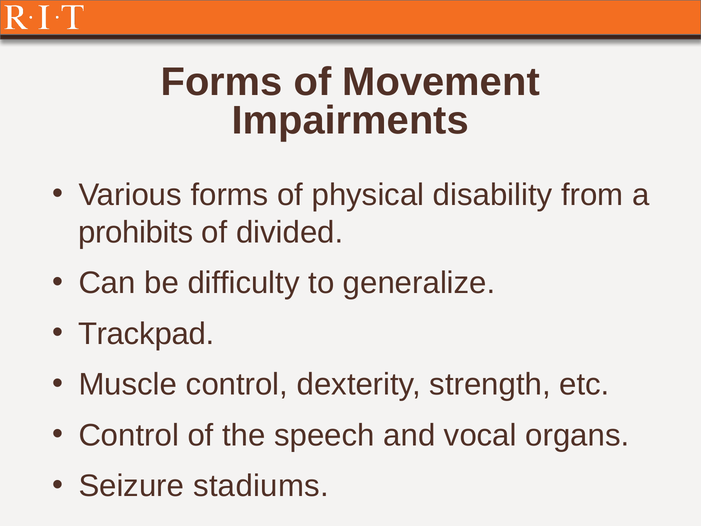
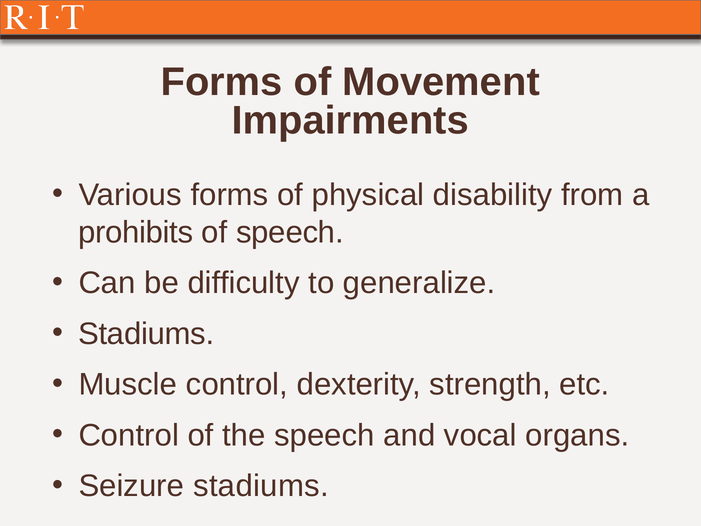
of divided: divided -> speech (290, 232)
Trackpad: Trackpad -> Stadiums (146, 334)
